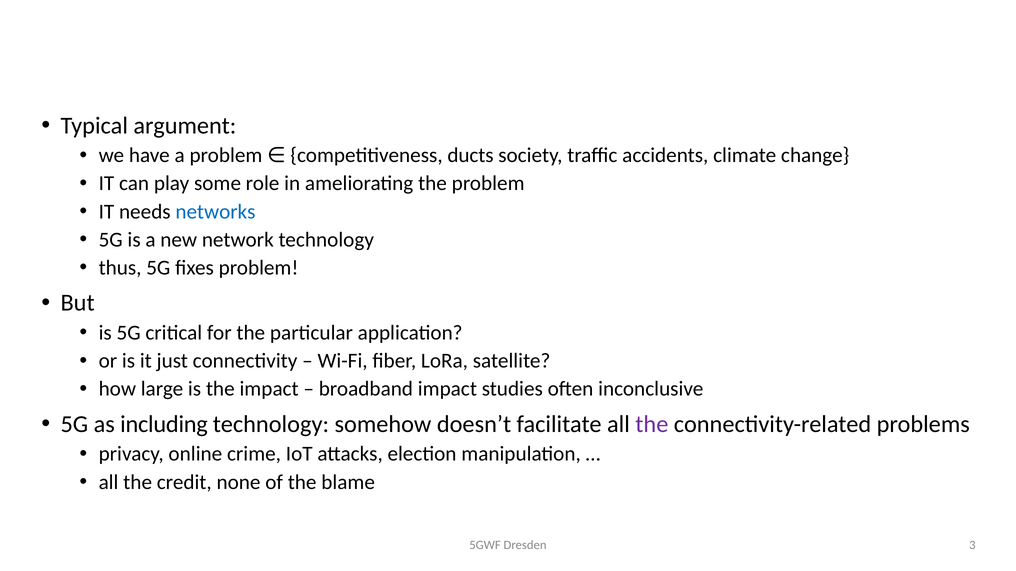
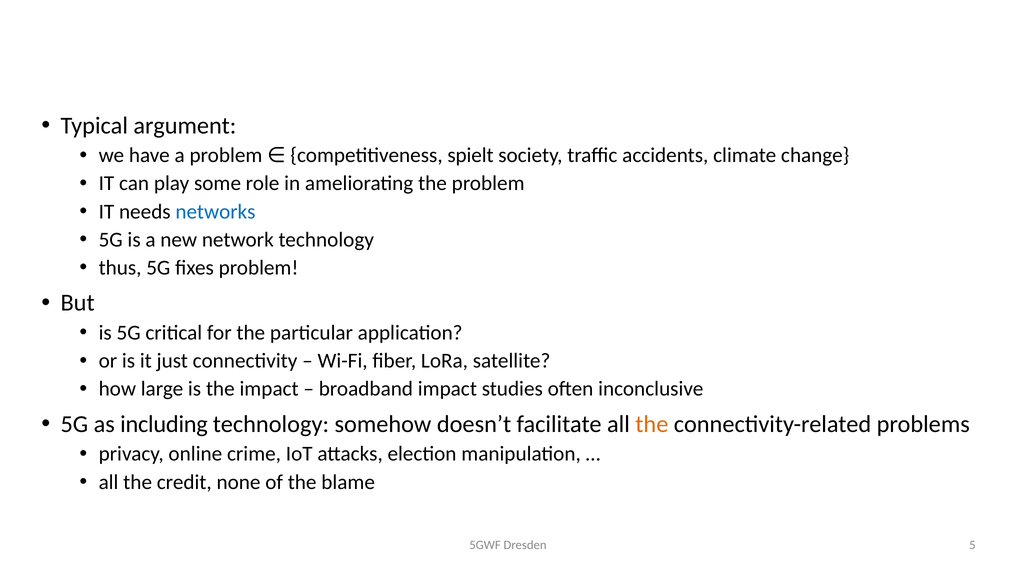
ducts: ducts -> spielt (470, 155)
the colour: purple -> orange (652, 424)
3: 3 -> 5 (972, 546)
